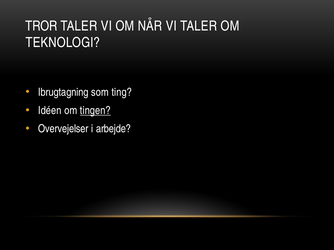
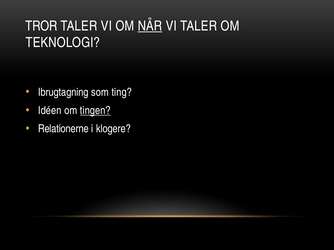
NÅR underline: none -> present (150, 26)
Overvejelser: Overvejelser -> Relationerne (63, 129)
arbejde: arbejde -> klogere (113, 129)
